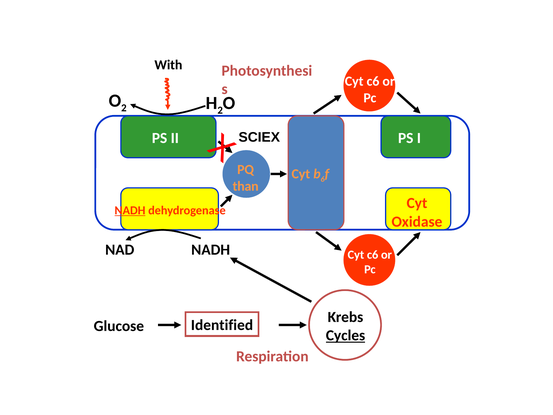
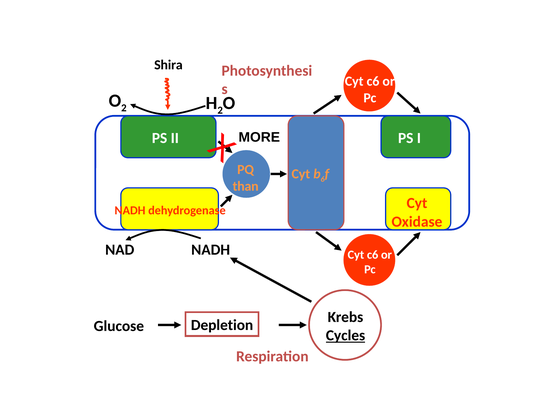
With: With -> Shira (168, 65)
SCIEX: SCIEX -> MORE (259, 137)
NADH underline: present -> none (130, 210)
Identified: Identified -> Depletion (222, 325)
